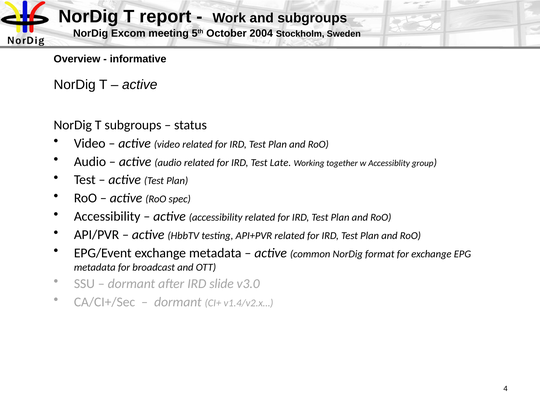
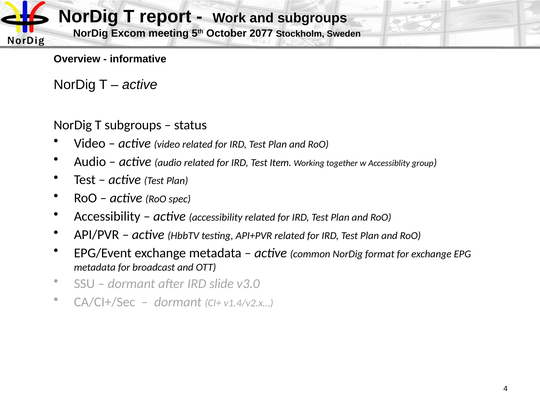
2004: 2004 -> 2077 (261, 33)
Late: Late -> Item (281, 163)
